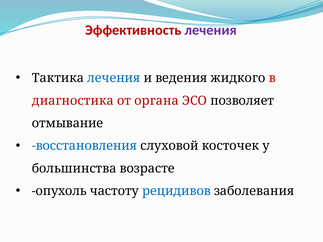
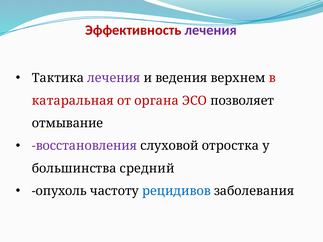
лечения colour: blue -> purple (114, 78)
жидкого: жидкого -> верхнем (238, 78)
диагностика: диагностика -> катаральная (73, 101)
восстановления colour: blue -> purple (85, 146)
косточек: косточек -> отростка (230, 146)
возрасте: возрасте -> средний (147, 169)
